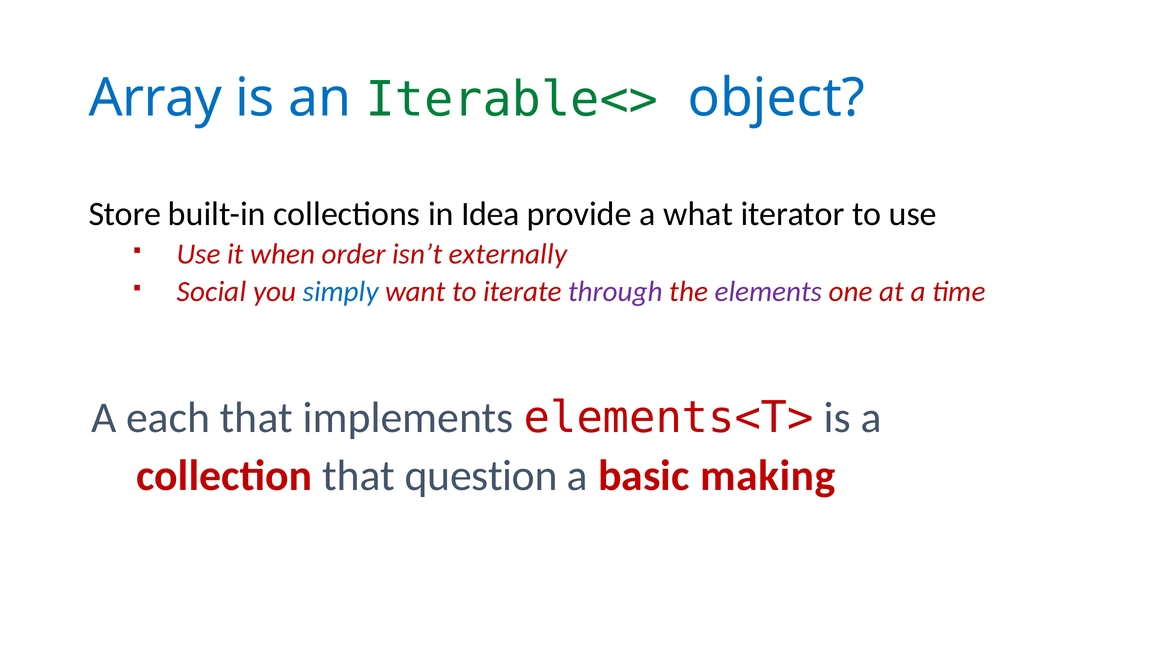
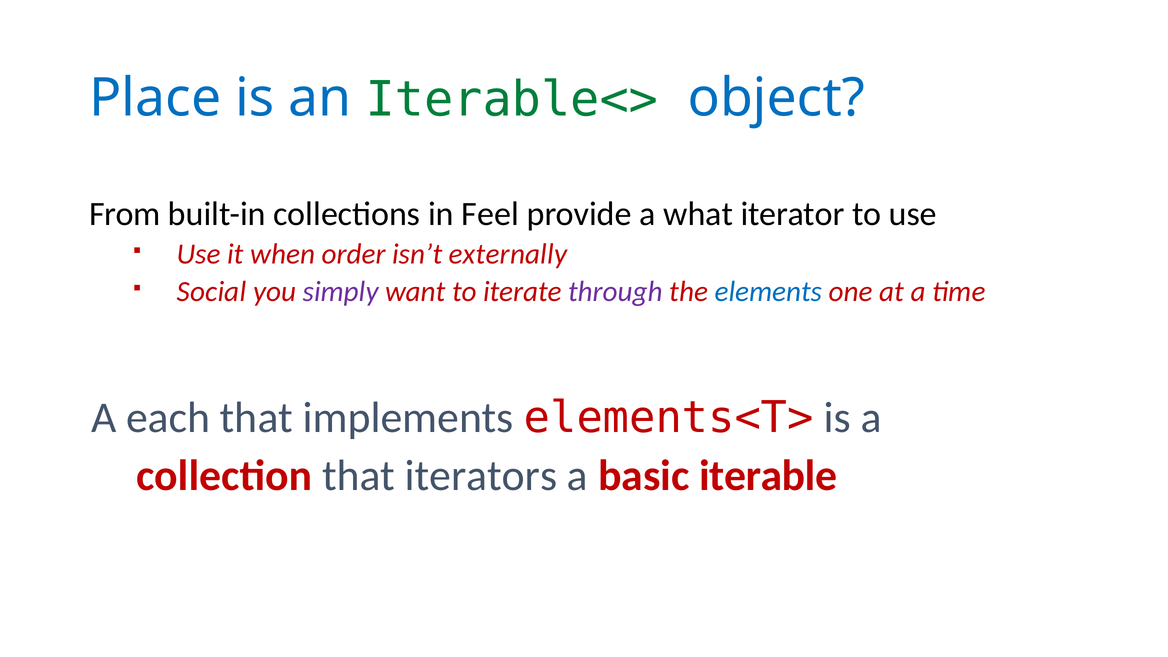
Array: Array -> Place (155, 98)
Store: Store -> From (125, 214)
Idea: Idea -> Feel (490, 214)
simply colour: blue -> purple (341, 292)
elements colour: purple -> blue (768, 292)
question: question -> iterators (481, 476)
making: making -> iterable (768, 476)
